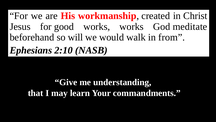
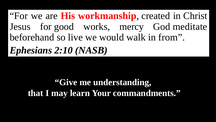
works works: works -> mercy (132, 27)
will: will -> live (75, 37)
